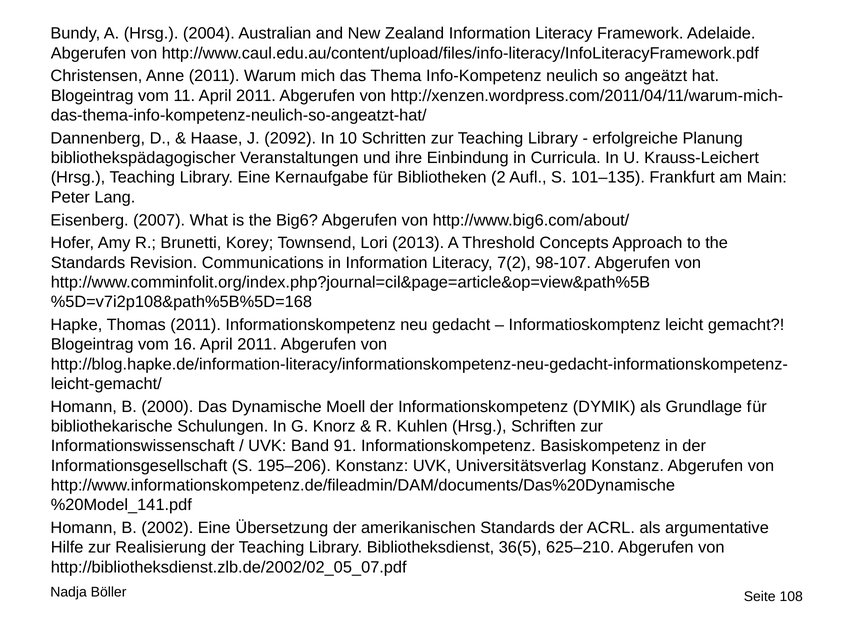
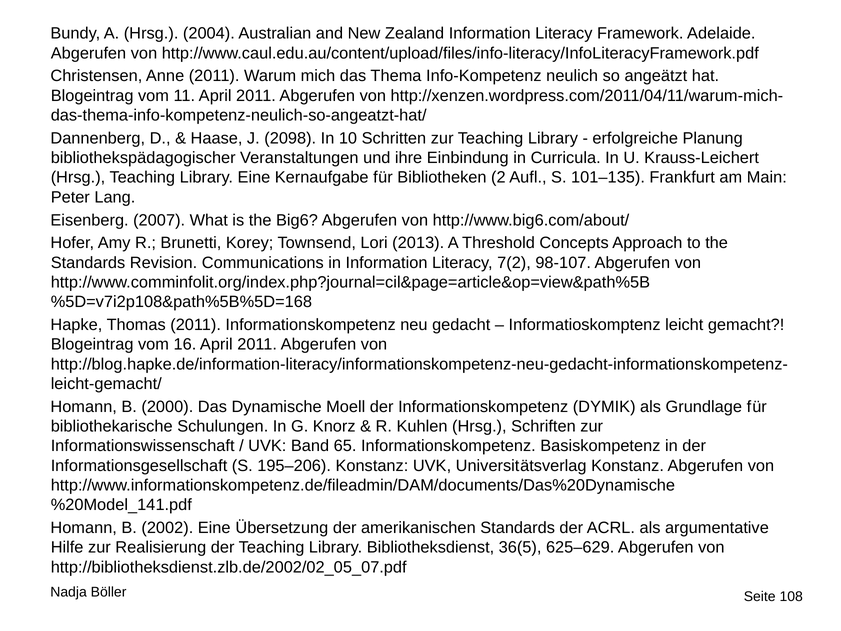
2092: 2092 -> 2098 (290, 138)
91: 91 -> 65 (345, 446)
625–210: 625–210 -> 625–629 (580, 547)
